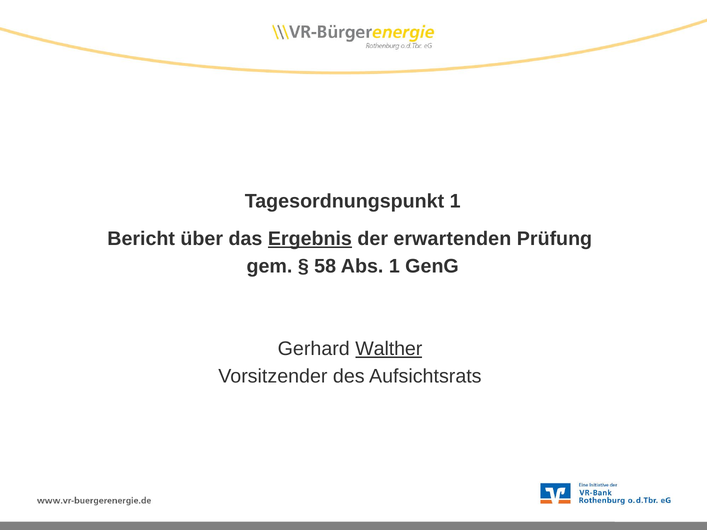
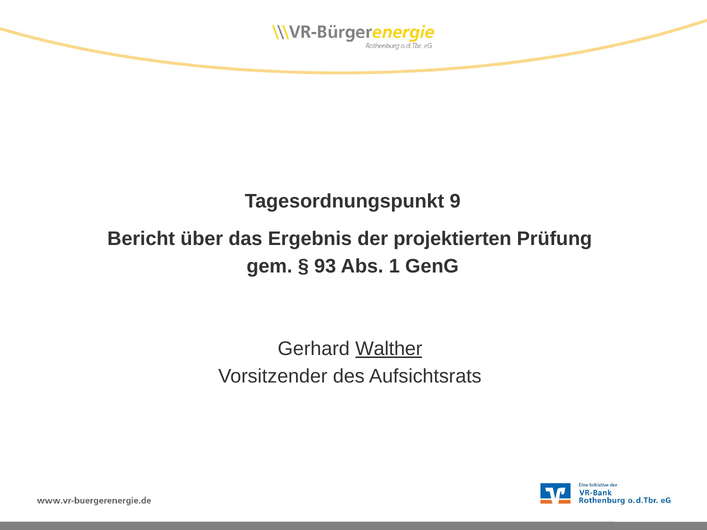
Tagesordnungspunkt 1: 1 -> 9 (455, 202)
Ergebnis underline: present -> none (310, 239)
erwartenden: erwartenden -> projektierten (452, 239)
58: 58 -> 93 (325, 266)
